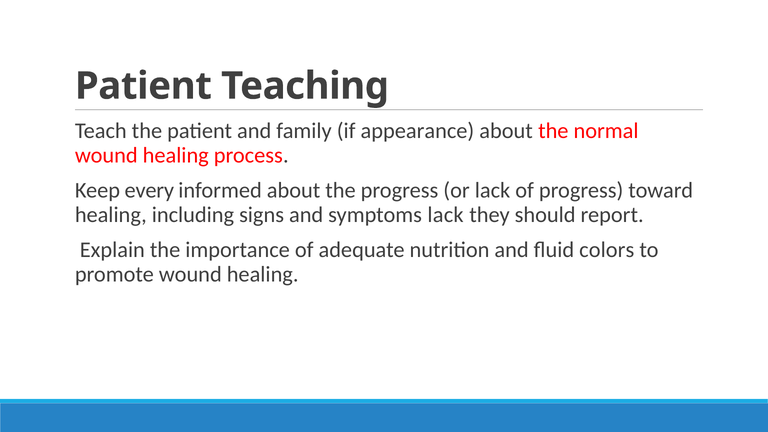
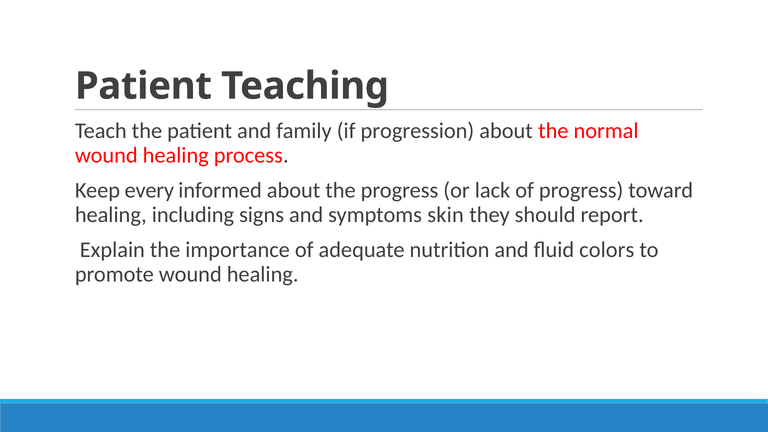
appearance: appearance -> progression (417, 131)
symptoms lack: lack -> skin (446, 215)
